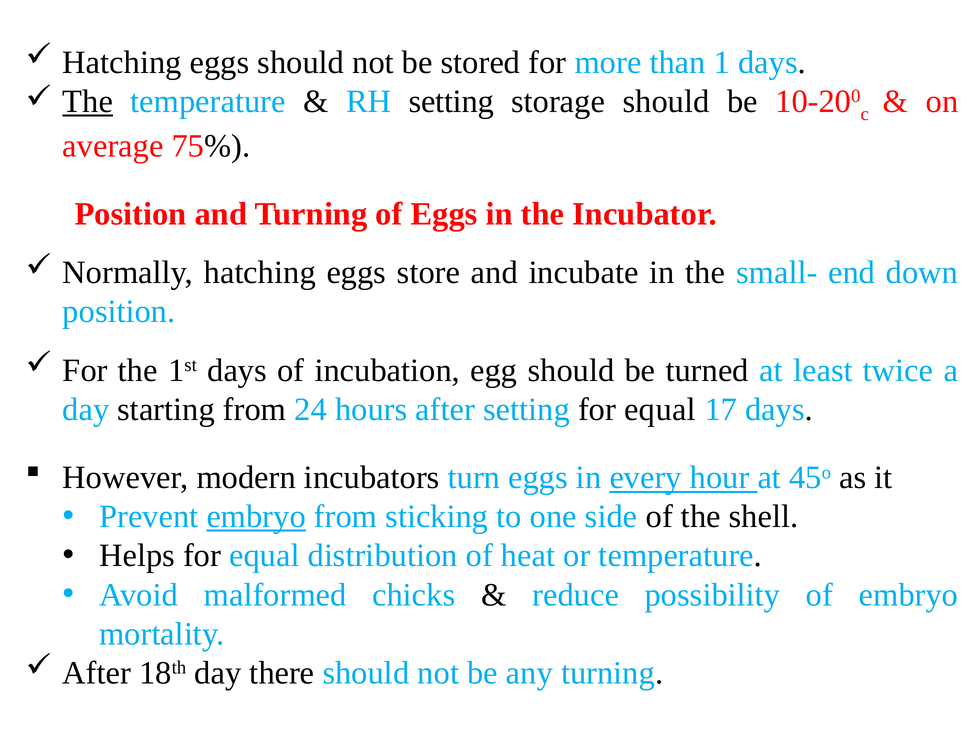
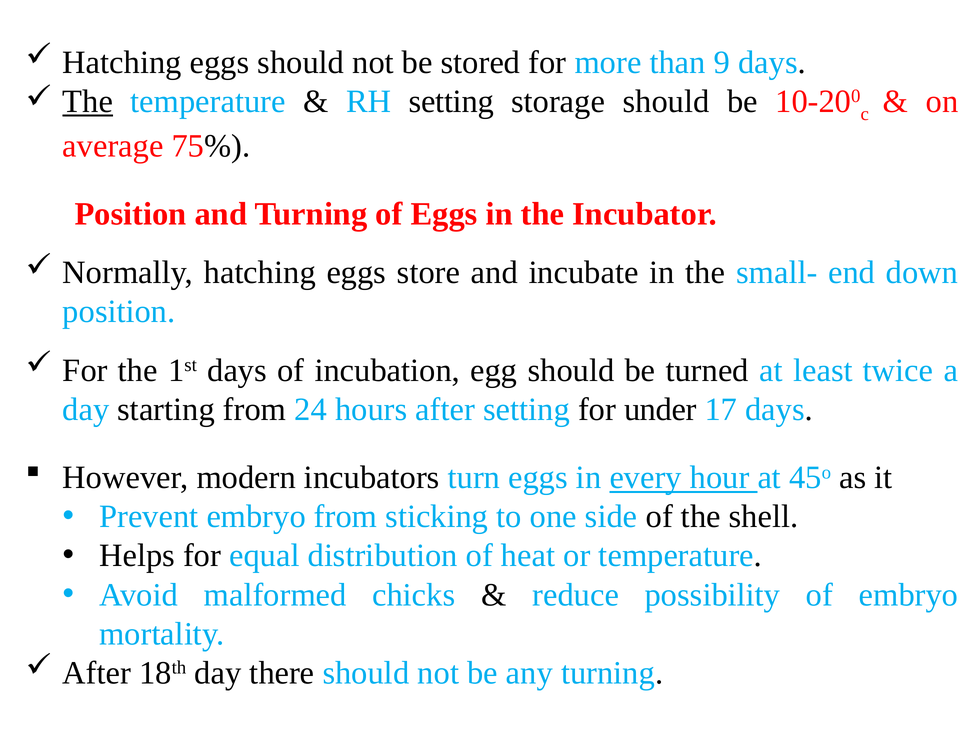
1: 1 -> 9 (722, 62)
setting for equal: equal -> under (660, 409)
embryo underline: present -> none (256, 517)
